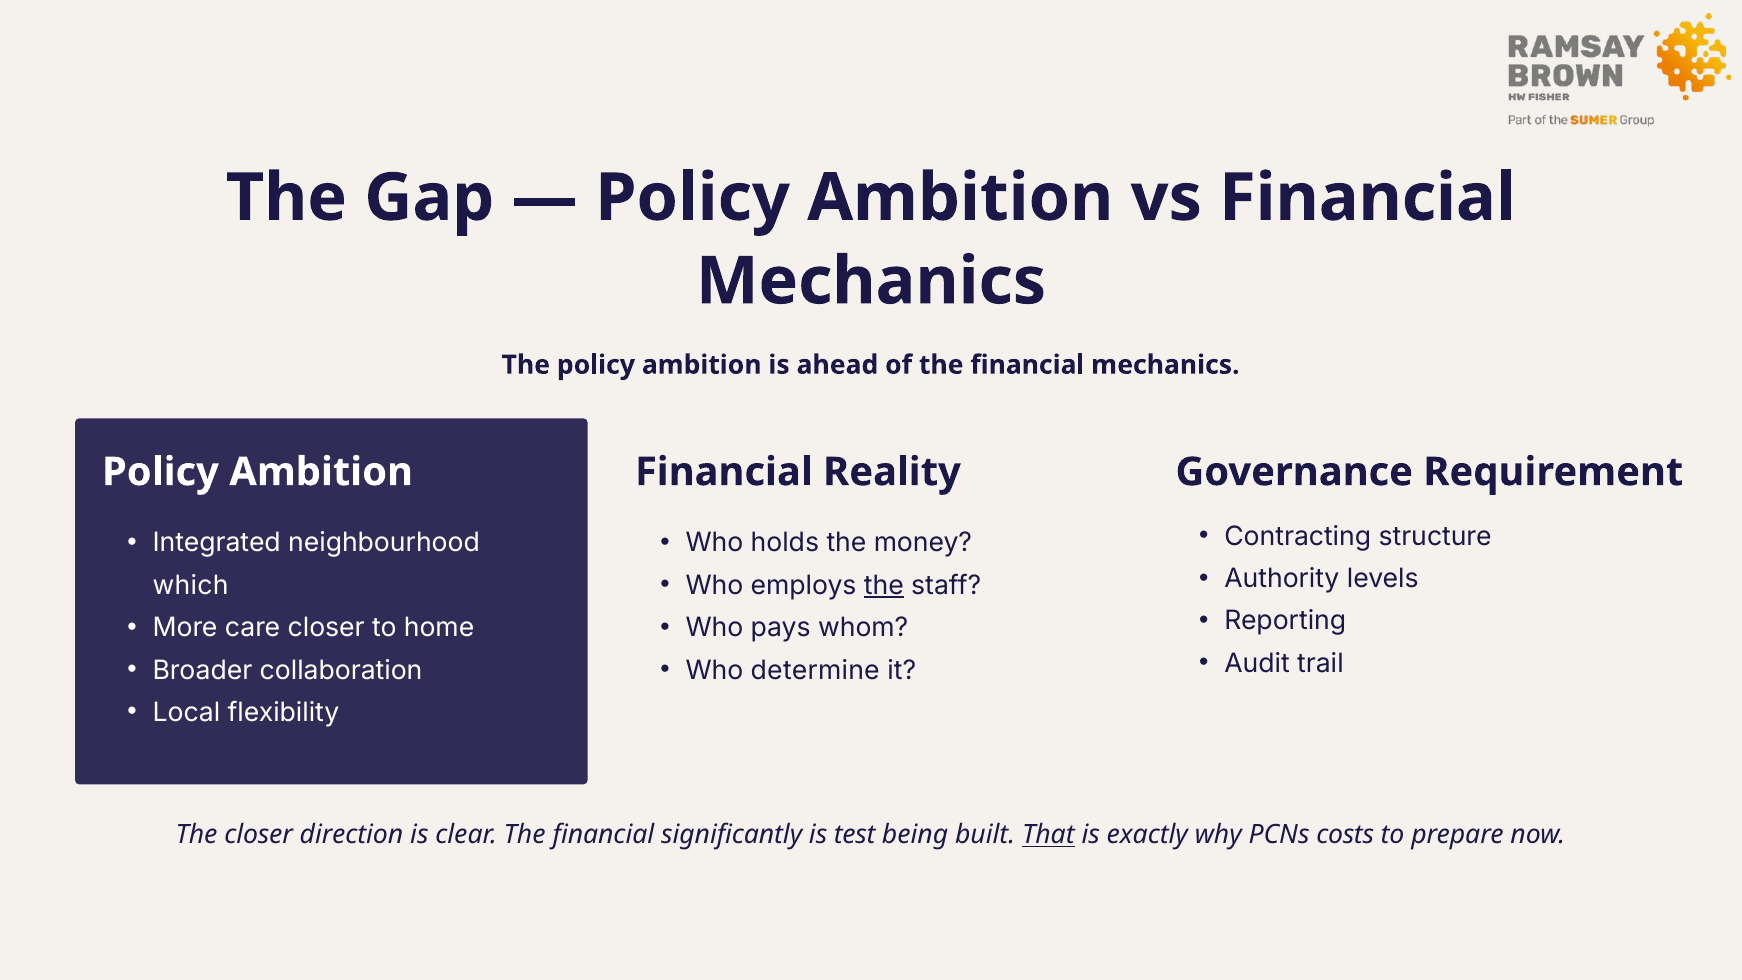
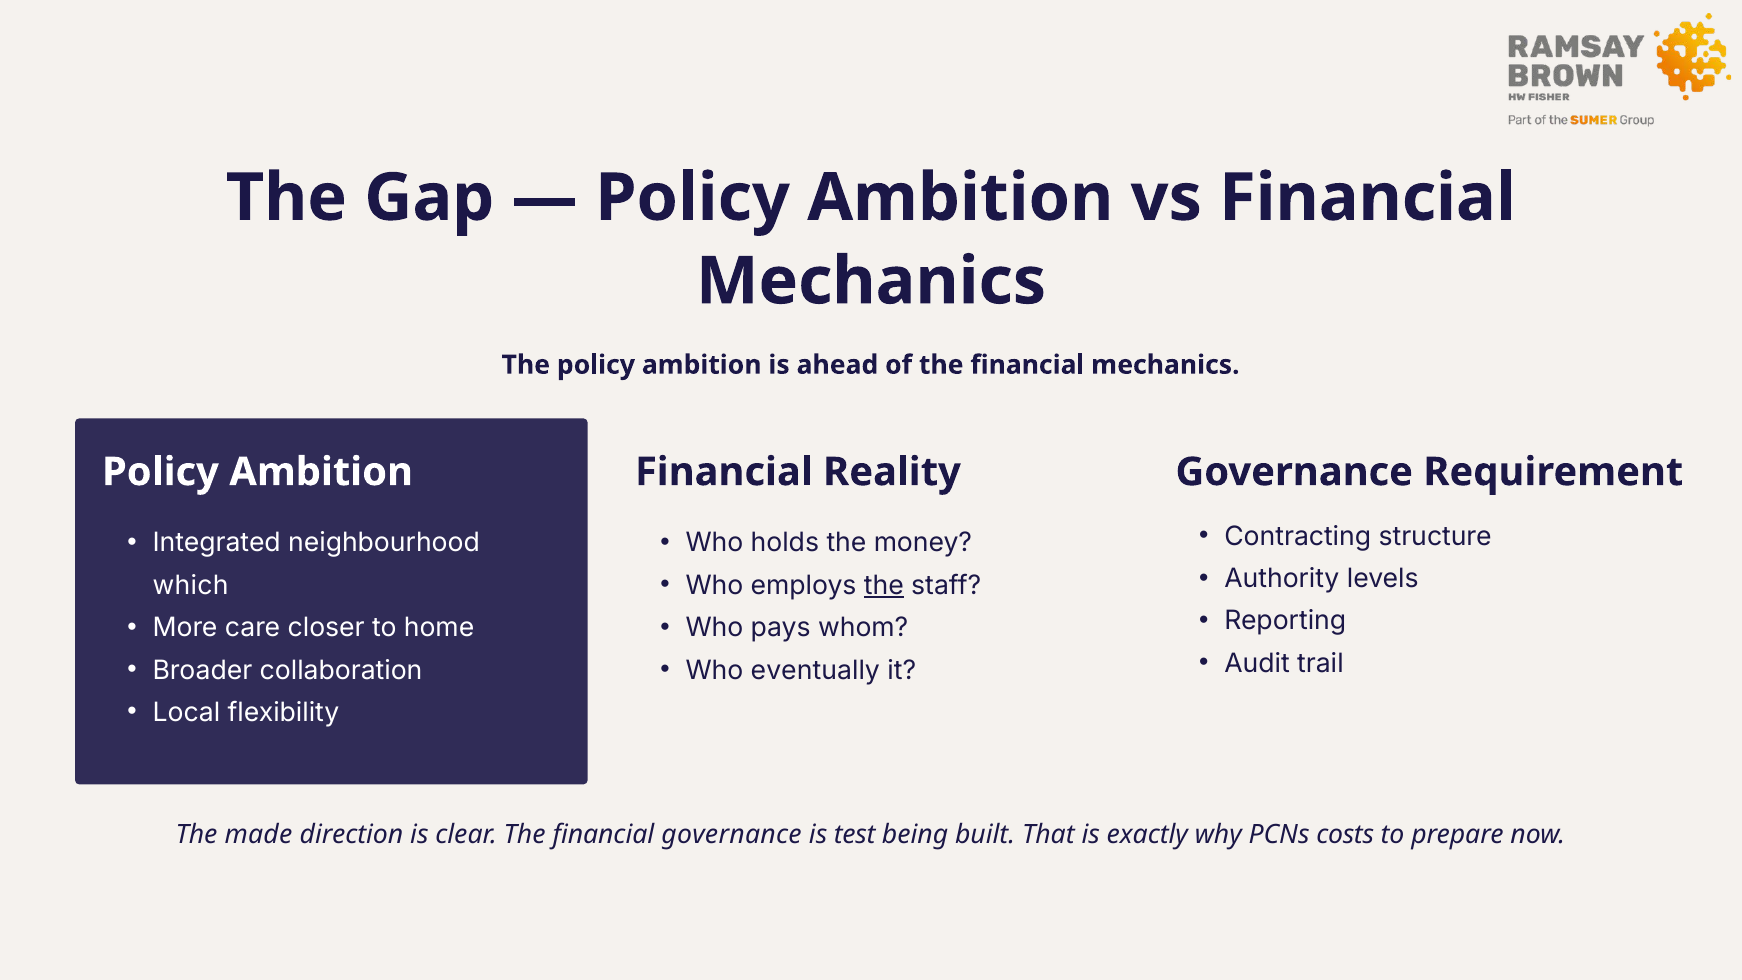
determine: determine -> eventually (815, 670)
The closer: closer -> made (258, 835)
financial significantly: significantly -> governance (732, 835)
That underline: present -> none (1048, 835)
